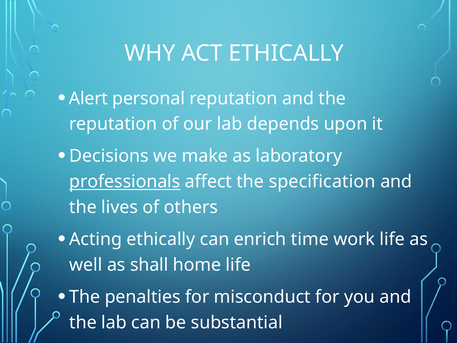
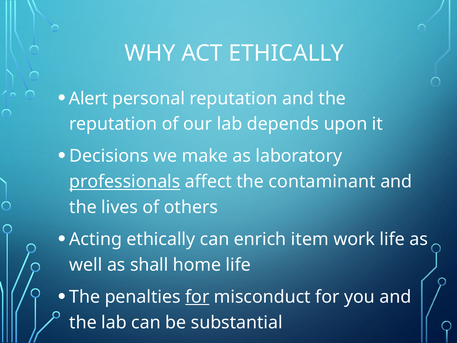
specification: specification -> contaminant (322, 182)
time: time -> item (310, 239)
for underline: none -> present (197, 297)
